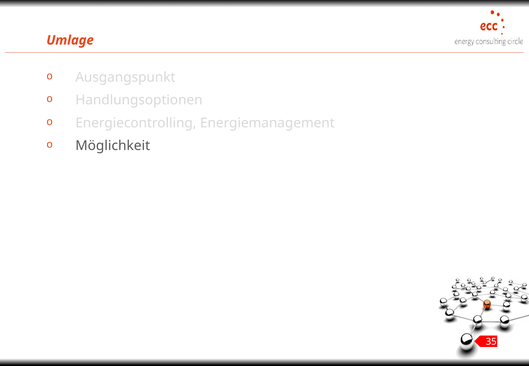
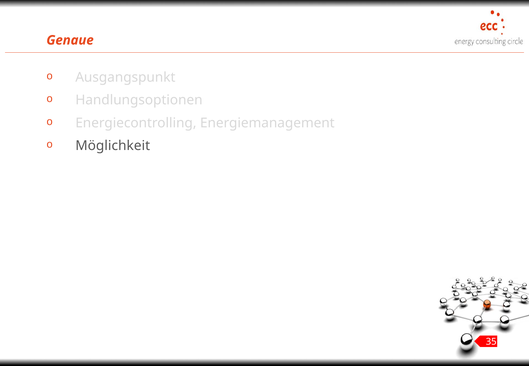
Umlage: Umlage -> Genaue (70, 40)
